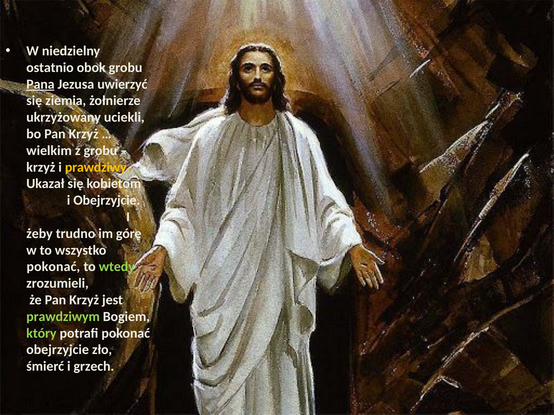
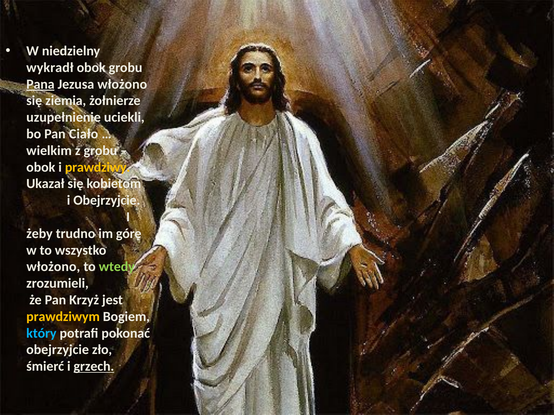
ostatnio: ostatnio -> wykradł (50, 68)
Jezusa uwierzyć: uwierzyć -> włożono (122, 84)
ukrzyżowany: ukrzyżowany -> uzupełnienie (64, 117)
bo Pan Krzyż: Krzyż -> Ciało (84, 134)
krzyż: krzyż -> obok (41, 167)
pokonać: pokonać -> włożono (53, 267)
prawdziwym colour: light green -> yellow (63, 317)
który colour: light green -> light blue (41, 334)
grzech underline: none -> present (94, 367)
